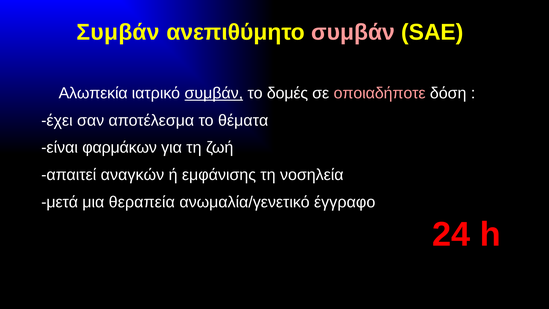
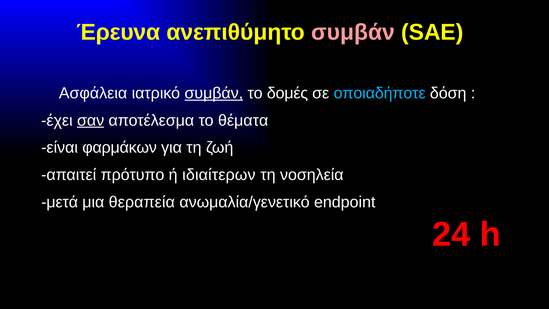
Συμβάν: Συμβάν -> Έρευνα (118, 32)
Αλωπεκία: Αλωπεκία -> Ασφάλεια (93, 93)
οποιαδήποτε colour: pink -> light blue (380, 93)
σαν underline: none -> present (91, 120)
αναγκών: αναγκών -> πρότυπο (133, 175)
εμφάνισης: εμφάνισης -> ιδιαίτερων (219, 175)
έγγραφο: έγγραφο -> endpoint (345, 202)
